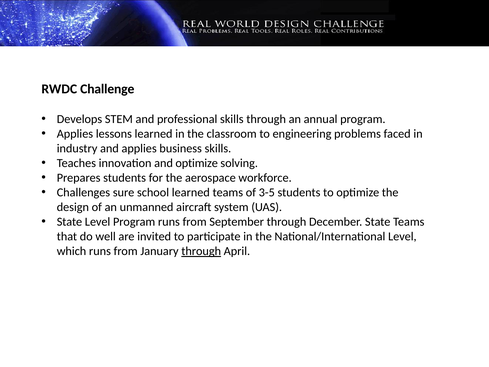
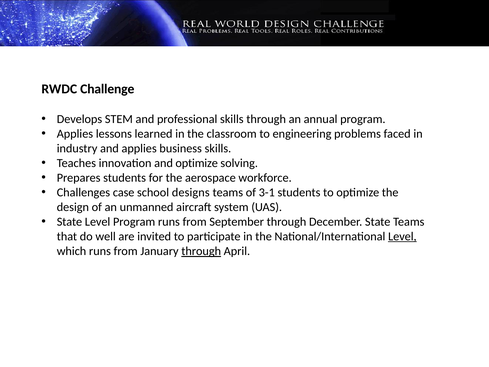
sure: sure -> case (124, 192)
school learned: learned -> designs (191, 192)
3-5: 3-5 -> 3-1 (267, 192)
Level underline: none -> present (402, 236)
